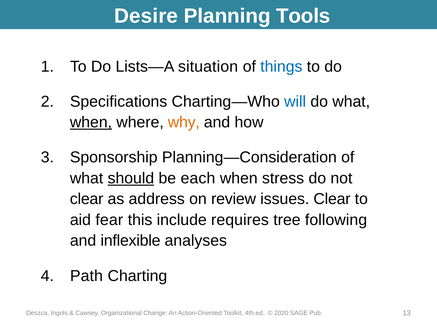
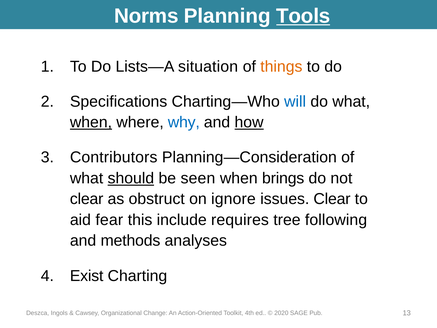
Desire: Desire -> Norms (146, 16)
Tools underline: none -> present (303, 16)
things colour: blue -> orange (281, 66)
why colour: orange -> blue (184, 122)
how underline: none -> present (249, 122)
Sponsorship: Sponsorship -> Contributors (114, 157)
each: each -> seen (198, 178)
stress: stress -> brings (283, 178)
address: address -> obstruct (157, 199)
review: review -> ignore (233, 199)
inflexible: inflexible -> methods (130, 241)
Path: Path -> Exist (87, 276)
